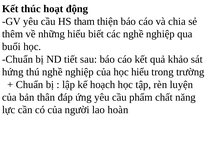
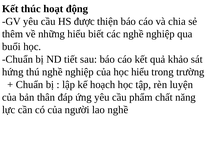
tham: tham -> được (84, 21)
lao hoàn: hoàn -> nghề (118, 110)
